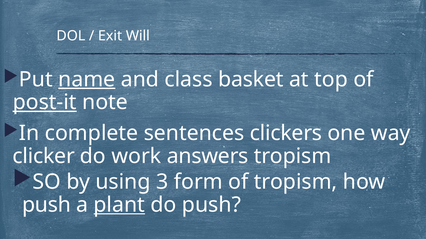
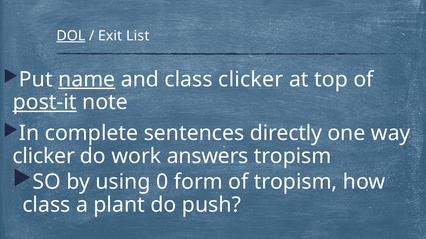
DOL underline: none -> present (71, 36)
Will: Will -> List (138, 36)
class basket: basket -> clicker (251, 80)
clickers: clickers -> directly (286, 134)
3: 3 -> 0 (162, 182)
push: push -> class (46, 205)
plant underline: present -> none (119, 205)
